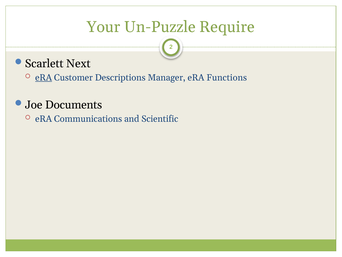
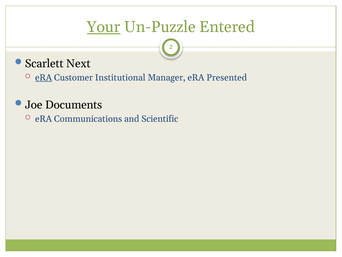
Your underline: none -> present (104, 27)
Require: Require -> Entered (227, 27)
Descriptions: Descriptions -> Institutional (120, 77)
Functions: Functions -> Presented (227, 77)
